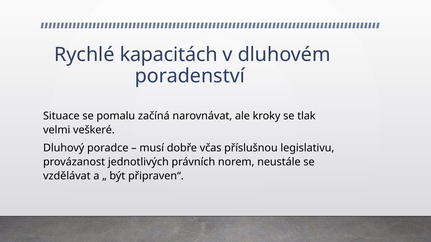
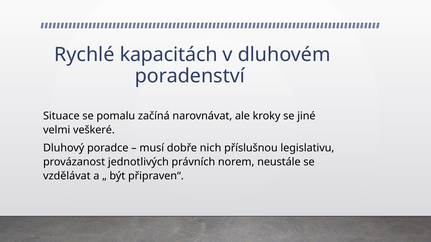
tlak: tlak -> jiné (306, 116)
včas: včas -> nich (211, 148)
